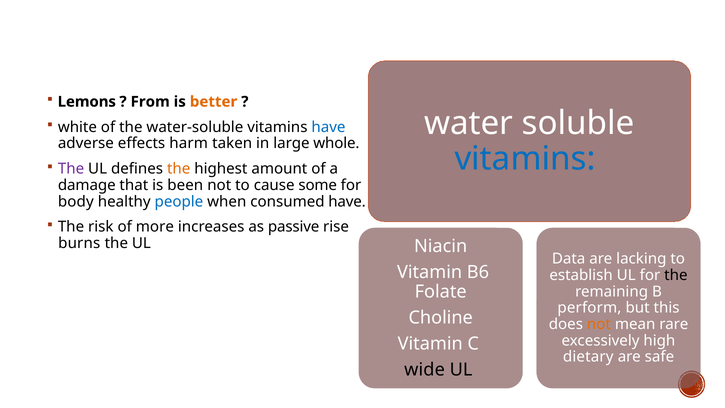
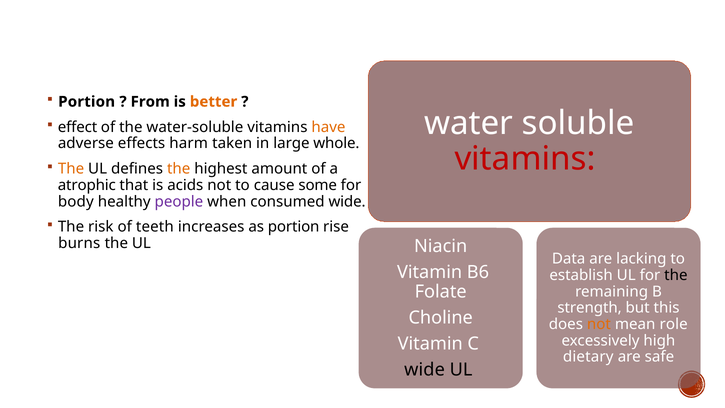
Lemons: Lemons -> Portion (87, 102)
white: white -> effect (78, 127)
have colour: blue -> orange (328, 127)
vitamins colour: blue -> red (525, 159)
The colour: purple -> orange (71, 169)
damage: damage -> atrophic (87, 185)
been: been -> acids (185, 185)
people colour: blue -> purple (179, 201)
consumed have: have -> wide (347, 201)
more: more -> teeth (155, 227)
as passive: passive -> portion (294, 227)
perform: perform -> strength (590, 308)
rare: rare -> role (674, 324)
